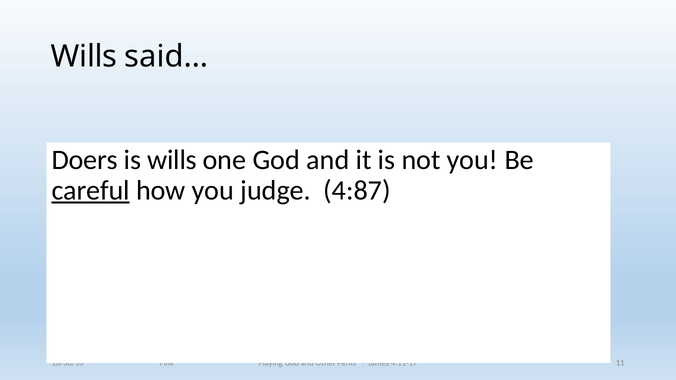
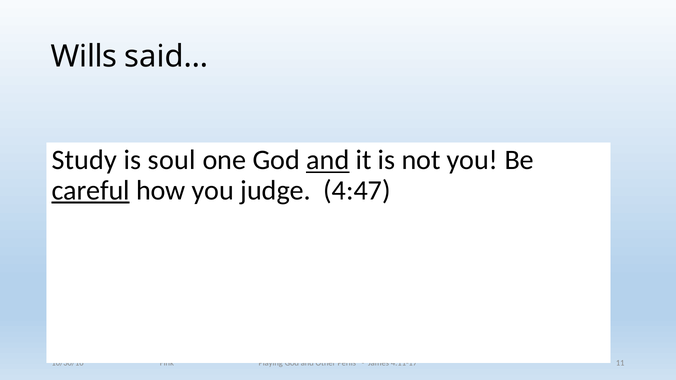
Doers: Doers -> Study (84, 160)
is wills: wills -> soul (172, 160)
and underline: none -> present (328, 160)
4:87: 4:87 -> 4:47 (357, 191)
